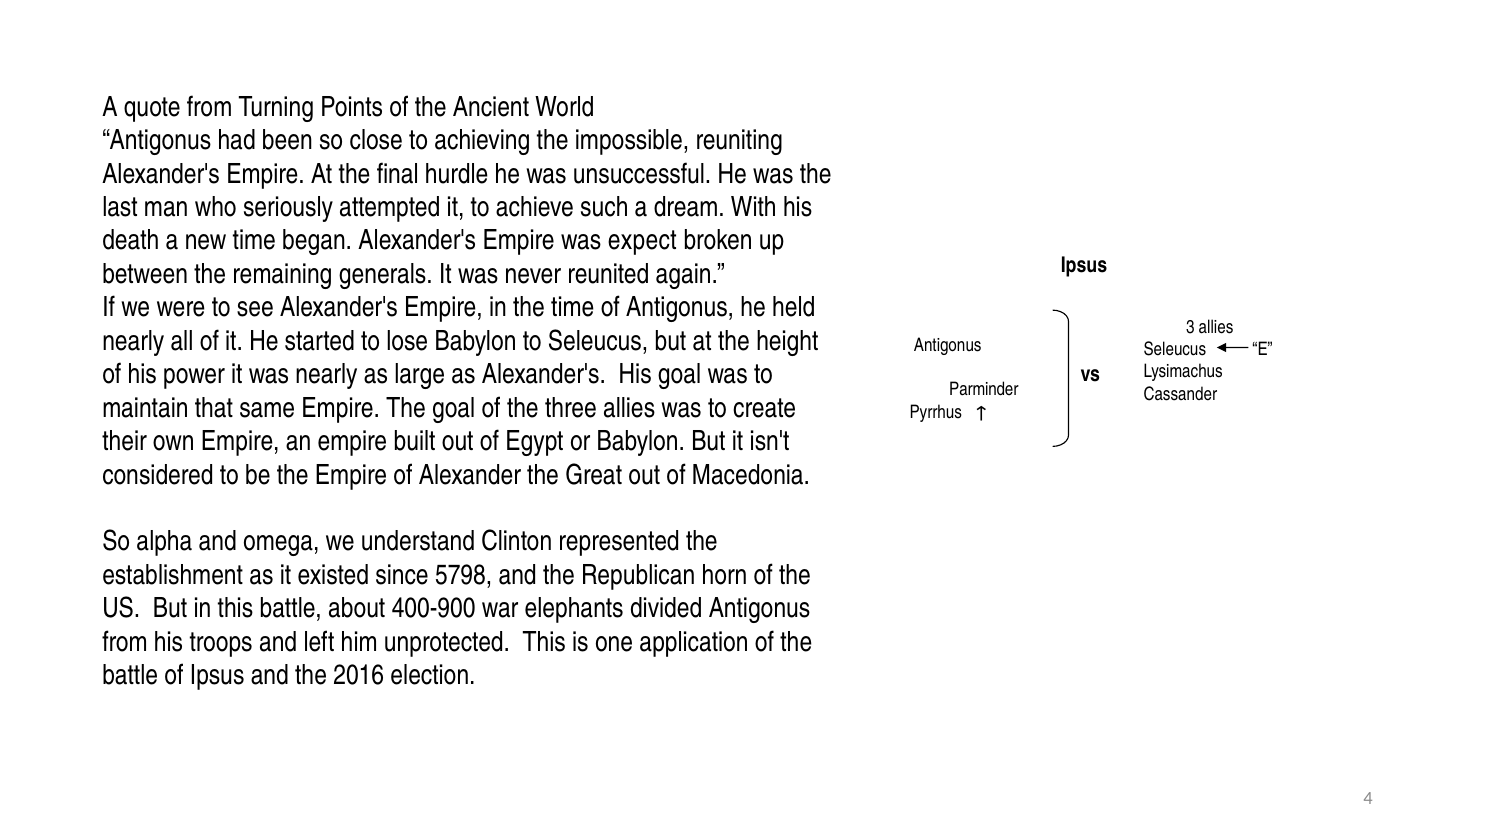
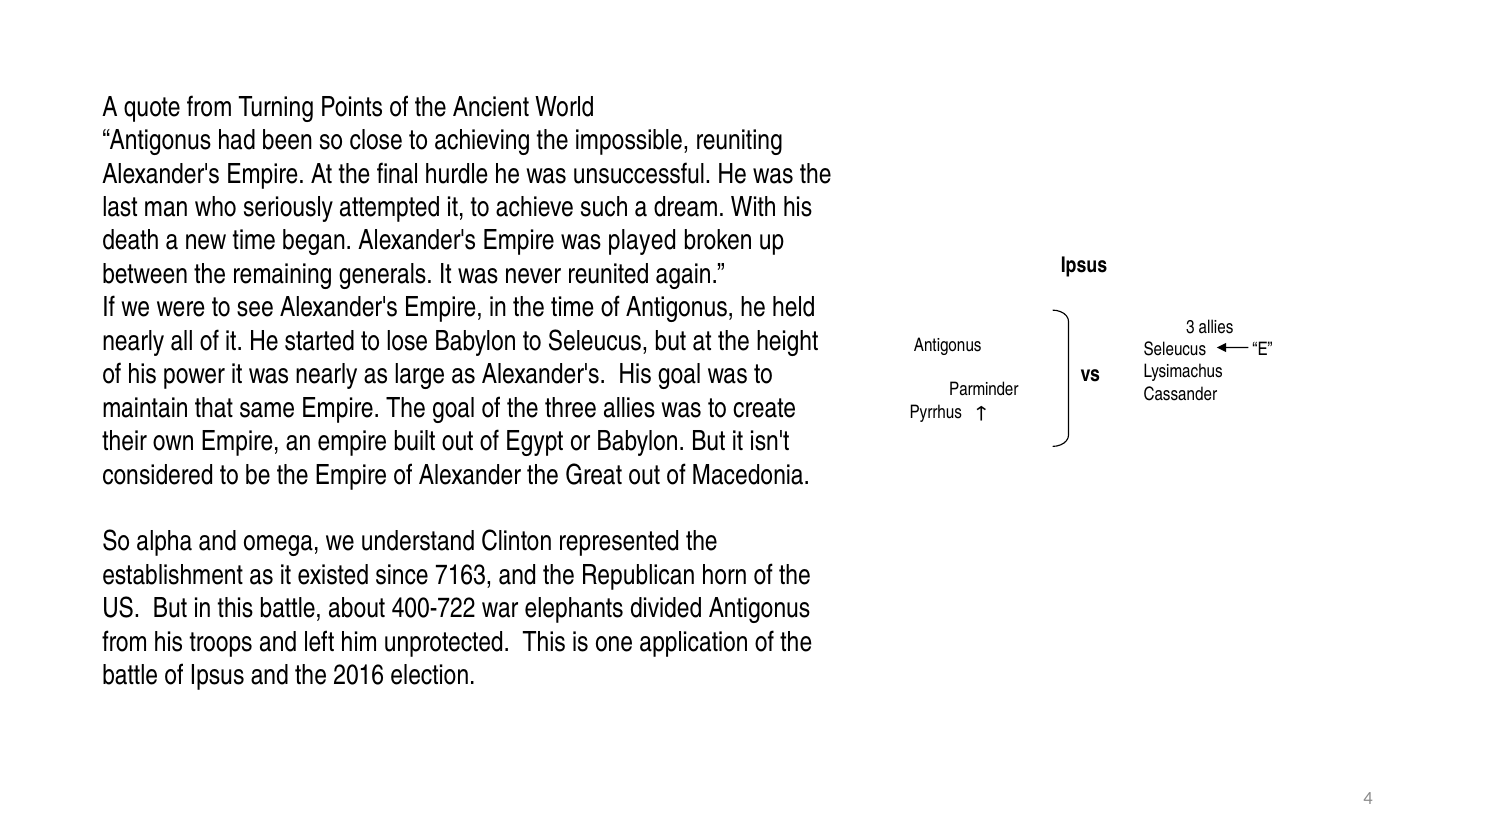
expect: expect -> played (642, 241)
5798: 5798 -> 7163 (464, 575)
400-900: 400-900 -> 400-722 (434, 609)
